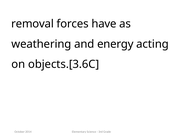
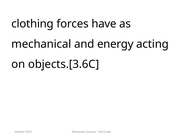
removal: removal -> clothing (33, 24)
weathering: weathering -> mechanical (41, 44)
